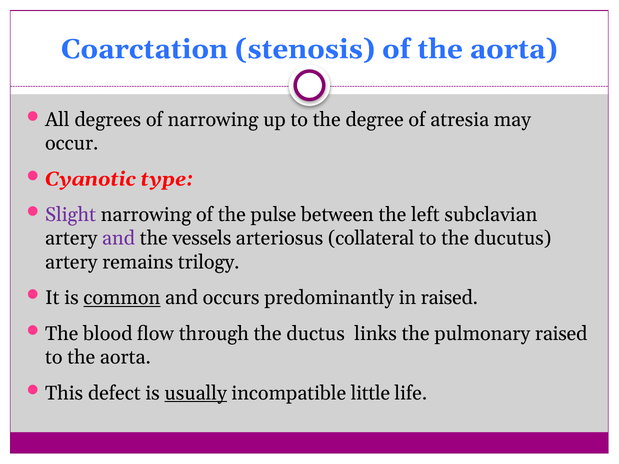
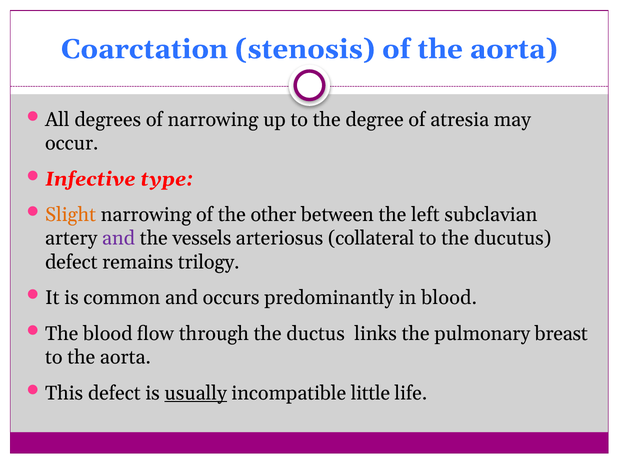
Cyanotic: Cyanotic -> Infective (90, 179)
Slight colour: purple -> orange (71, 215)
pulse: pulse -> other (273, 215)
artery: artery -> defect (71, 262)
common underline: present -> none (122, 298)
in raised: raised -> blood (449, 298)
pulmonary raised: raised -> breast (561, 334)
